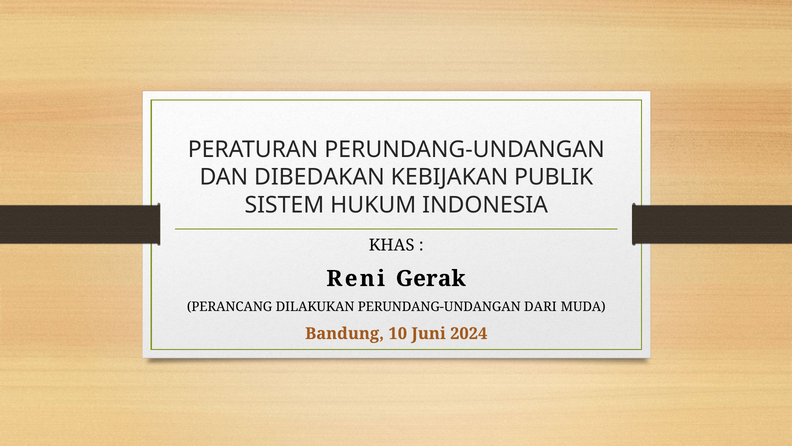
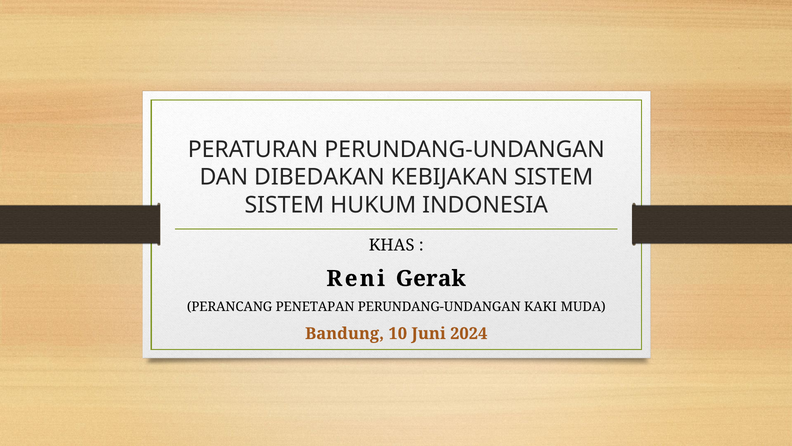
KEBIJAKAN PUBLIK: PUBLIK -> SISTEM (554, 177)
DILAKUKAN: DILAKUKAN -> PENETAPAN (315, 307)
DARI: DARI -> KAKI (540, 307)
